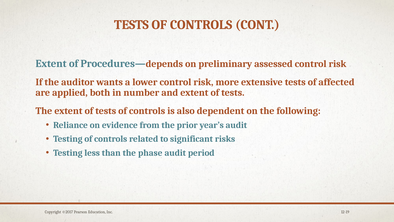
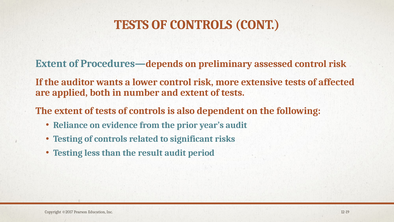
phase: phase -> result (150, 153)
